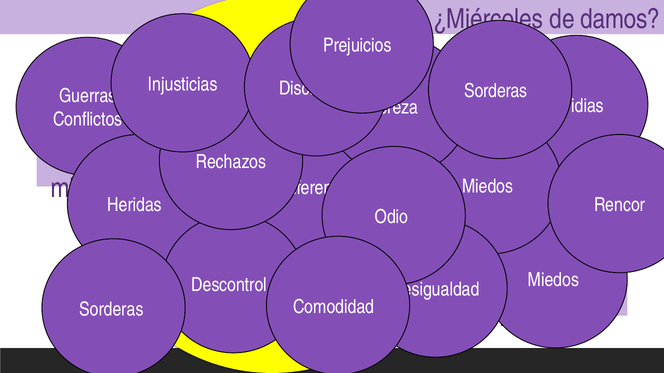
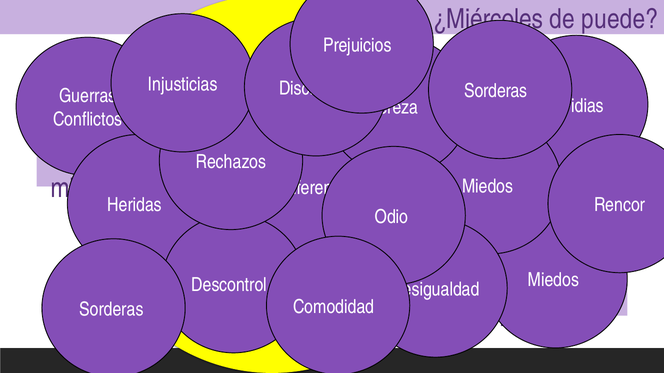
damos: damos -> puede (620, 19)
